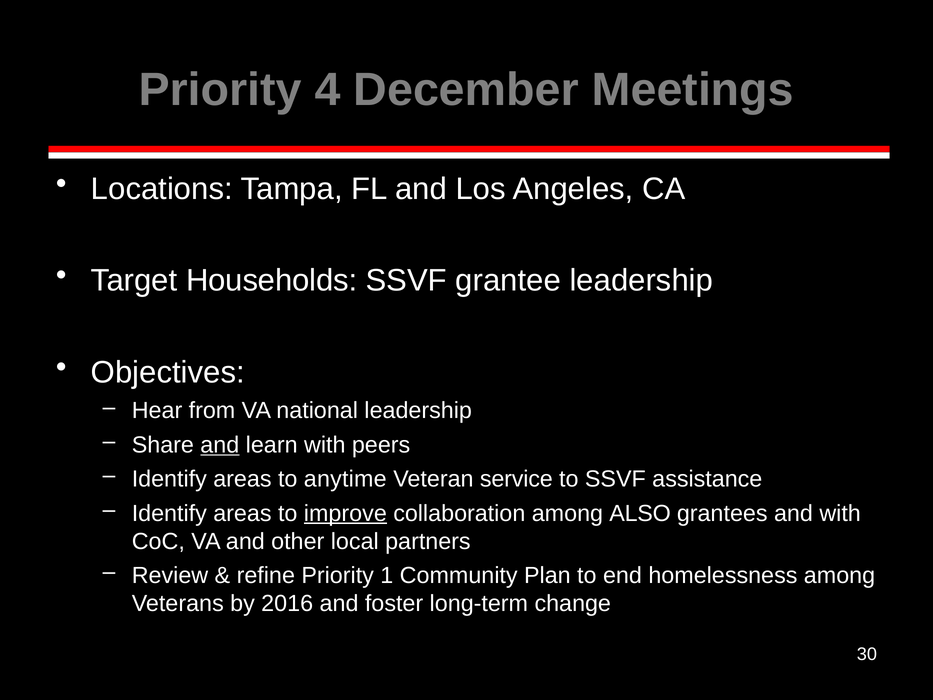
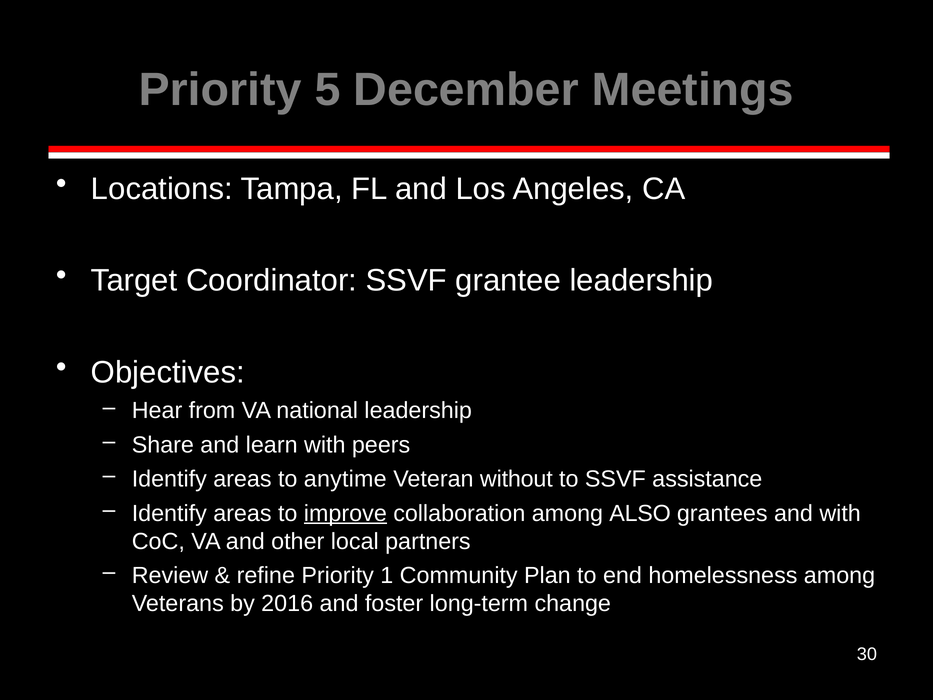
4: 4 -> 5 (328, 90)
Households: Households -> Coordinator (272, 281)
and underline: present -> none (220, 445)
service: service -> without (516, 479)
